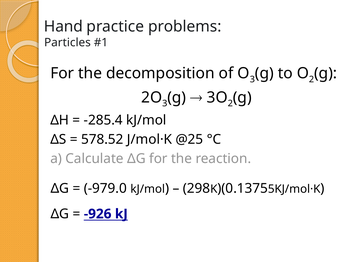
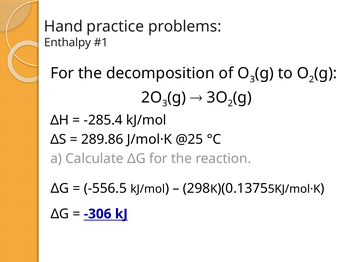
Particles: Particles -> Enthalpy (68, 42)
578.52: 578.52 -> 289.86 (102, 139)
-979.0: -979.0 -> -556.5 (105, 188)
-926: -926 -> -306 (98, 214)
